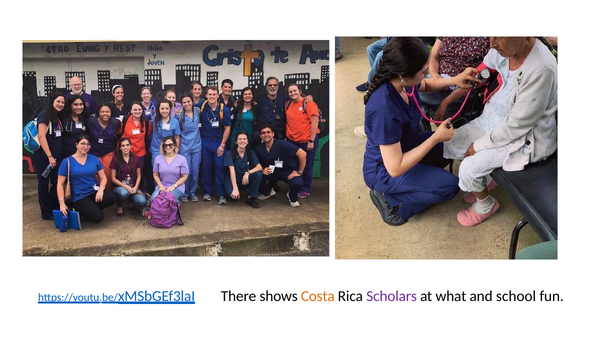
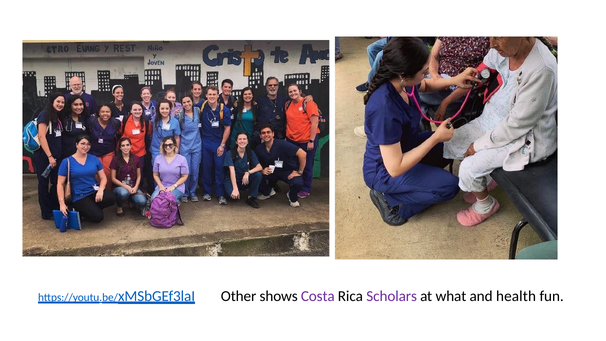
There: There -> Other (239, 296)
Costa colour: orange -> purple (318, 296)
school: school -> health (516, 296)
